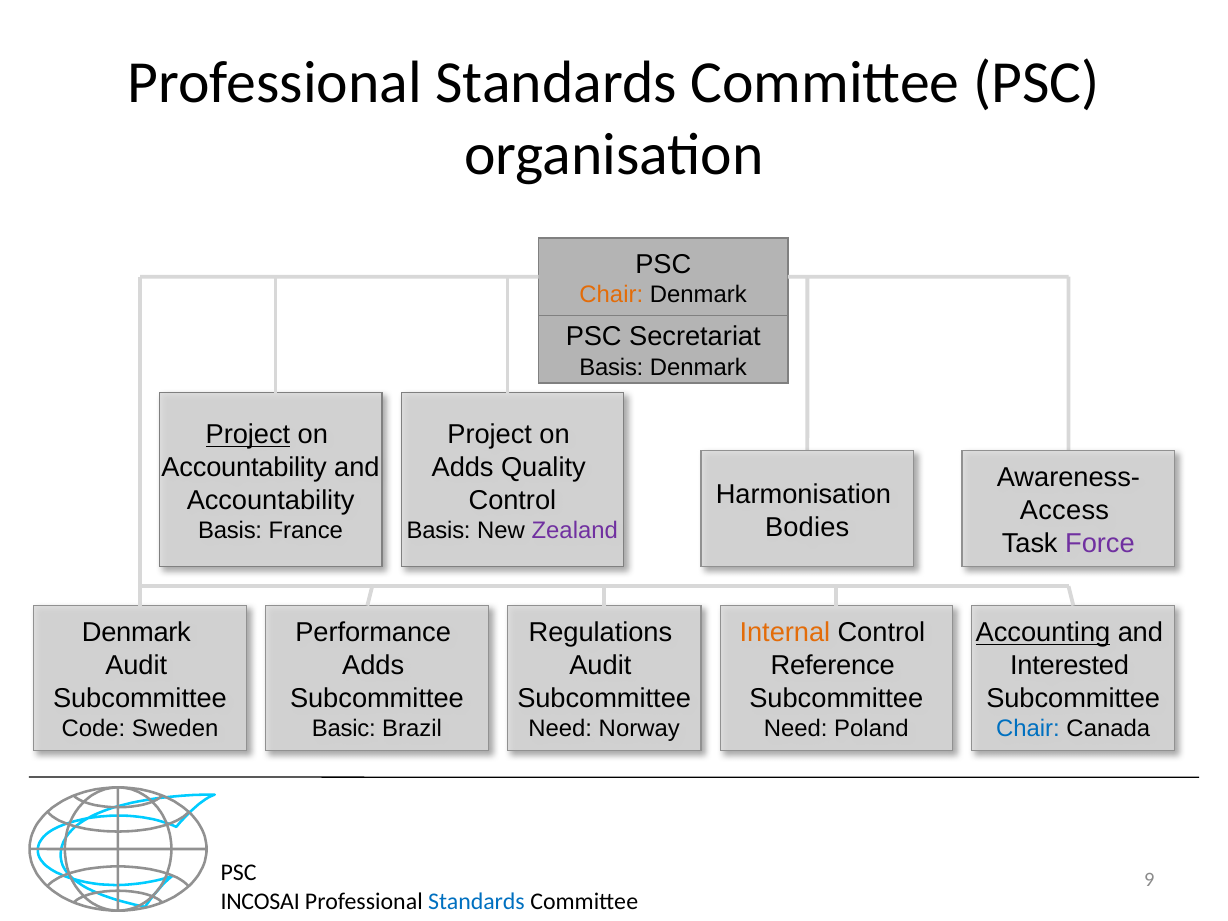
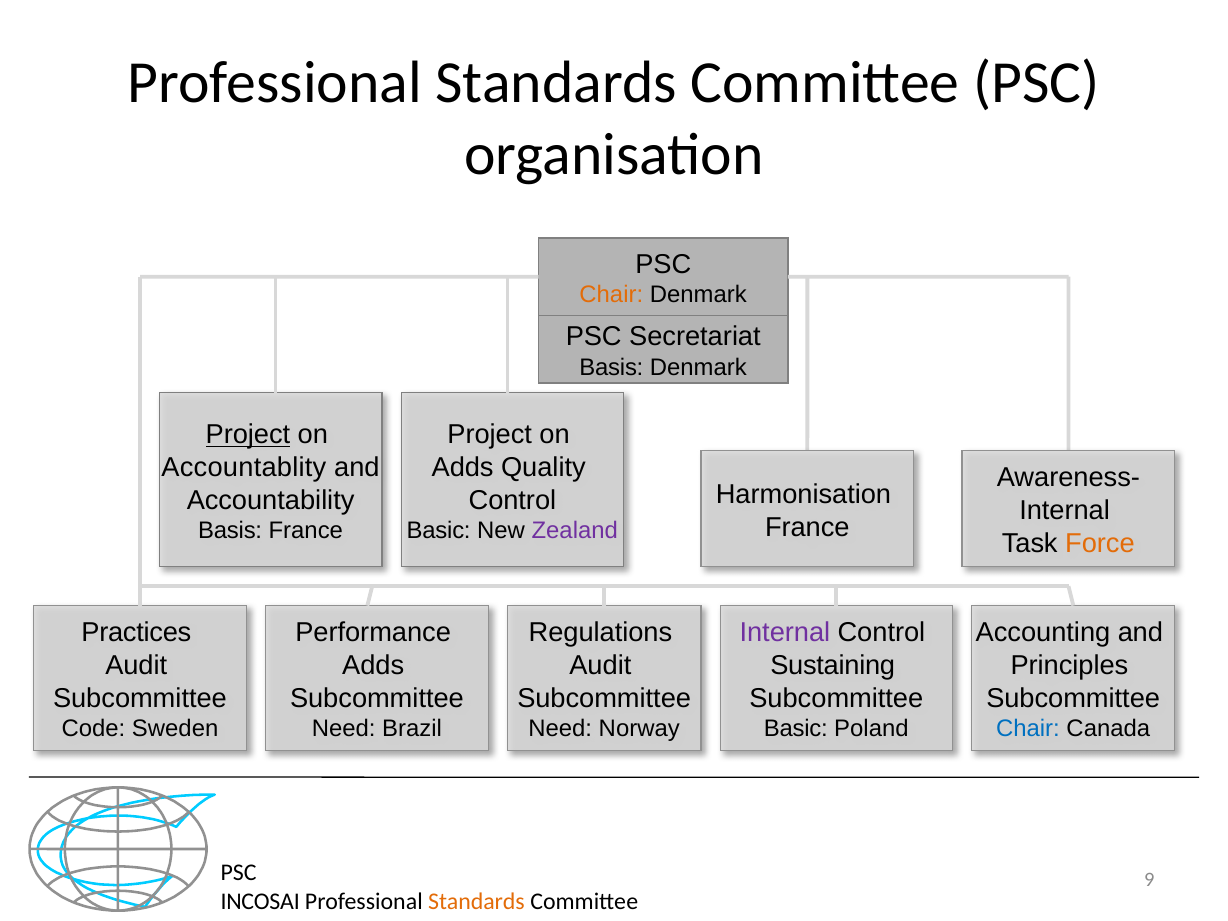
Accountability: Accountability -> Accountablity (244, 467)
Access: Access -> Internal (1065, 511)
Bodies: Bodies -> France (807, 527)
Basis: Basis -> Basic (439, 531)
Force colour: purple -> orange (1100, 543)
Denmark: Denmark -> Practices (136, 633)
Internal colour: orange -> purple (785, 633)
Accounting underline: present -> none (1043, 633)
Reference: Reference -> Sustaining (833, 666)
Interested: Interested -> Principles (1069, 666)
Basic: Basic -> Need (344, 729)
Need: Need -> Basic (796, 729)
Standards colour: blue -> orange (476, 901)
